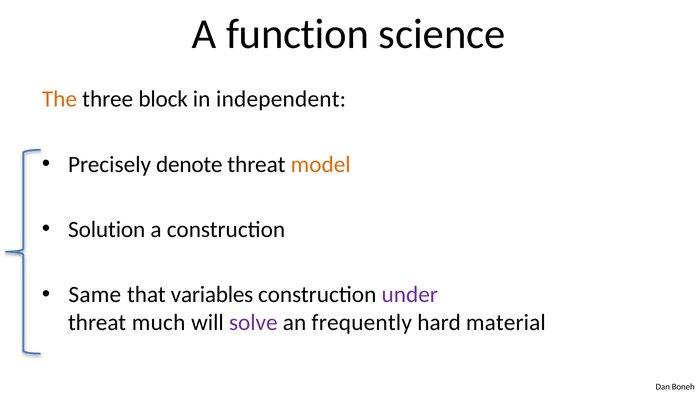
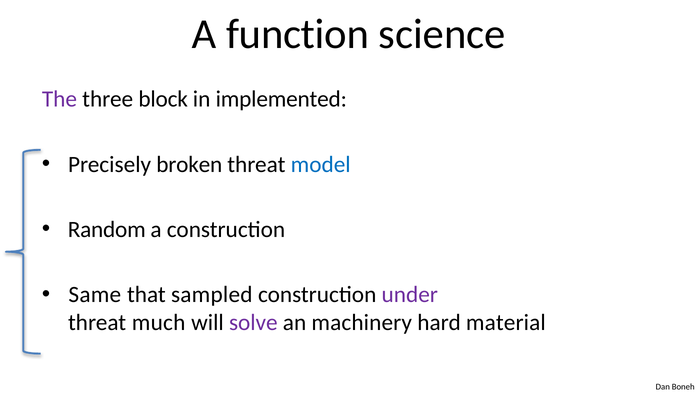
The colour: orange -> purple (59, 99)
independent: independent -> implemented (281, 99)
denote: denote -> broken (189, 164)
model colour: orange -> blue (321, 164)
Solution: Solution -> Random (107, 229)
variables: variables -> sampled (212, 294)
frequently: frequently -> machinery (362, 322)
